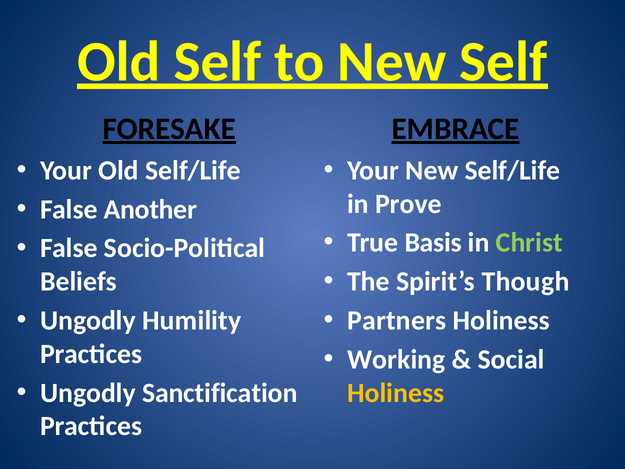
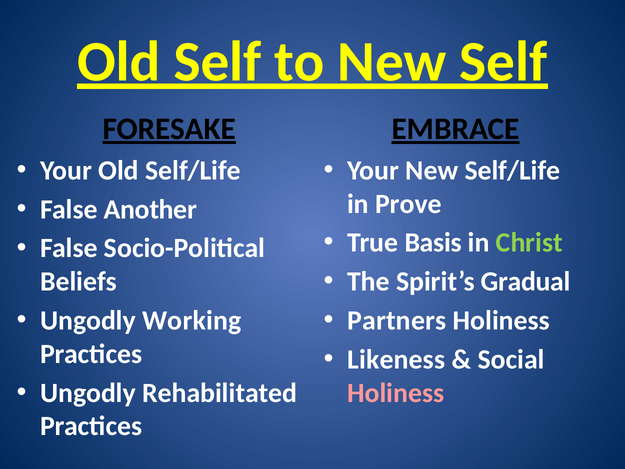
Though: Though -> Gradual (526, 282)
Humility: Humility -> Working (192, 320)
Working: Working -> Likeness (396, 359)
Sanctification: Sanctification -> Rehabilitated (220, 393)
Holiness colour: yellow -> pink (396, 393)
